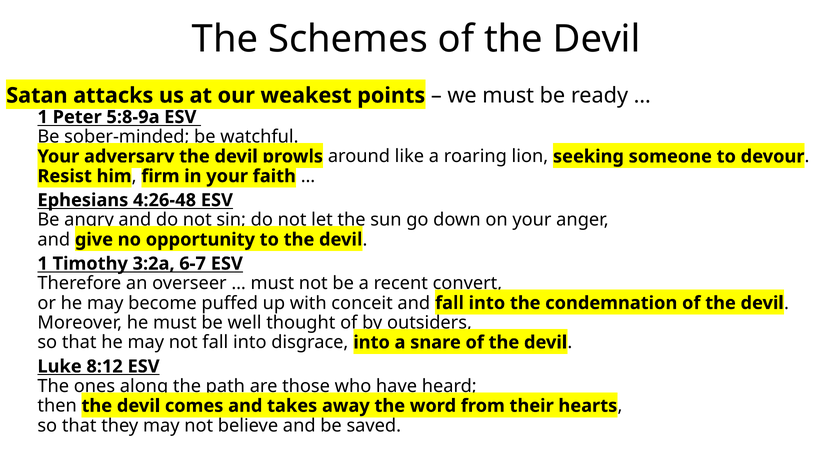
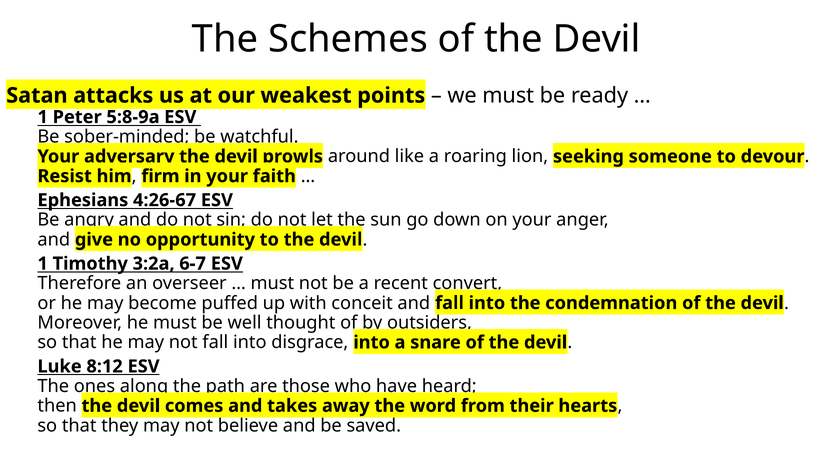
4:26-48: 4:26-48 -> 4:26-67 (165, 200)
